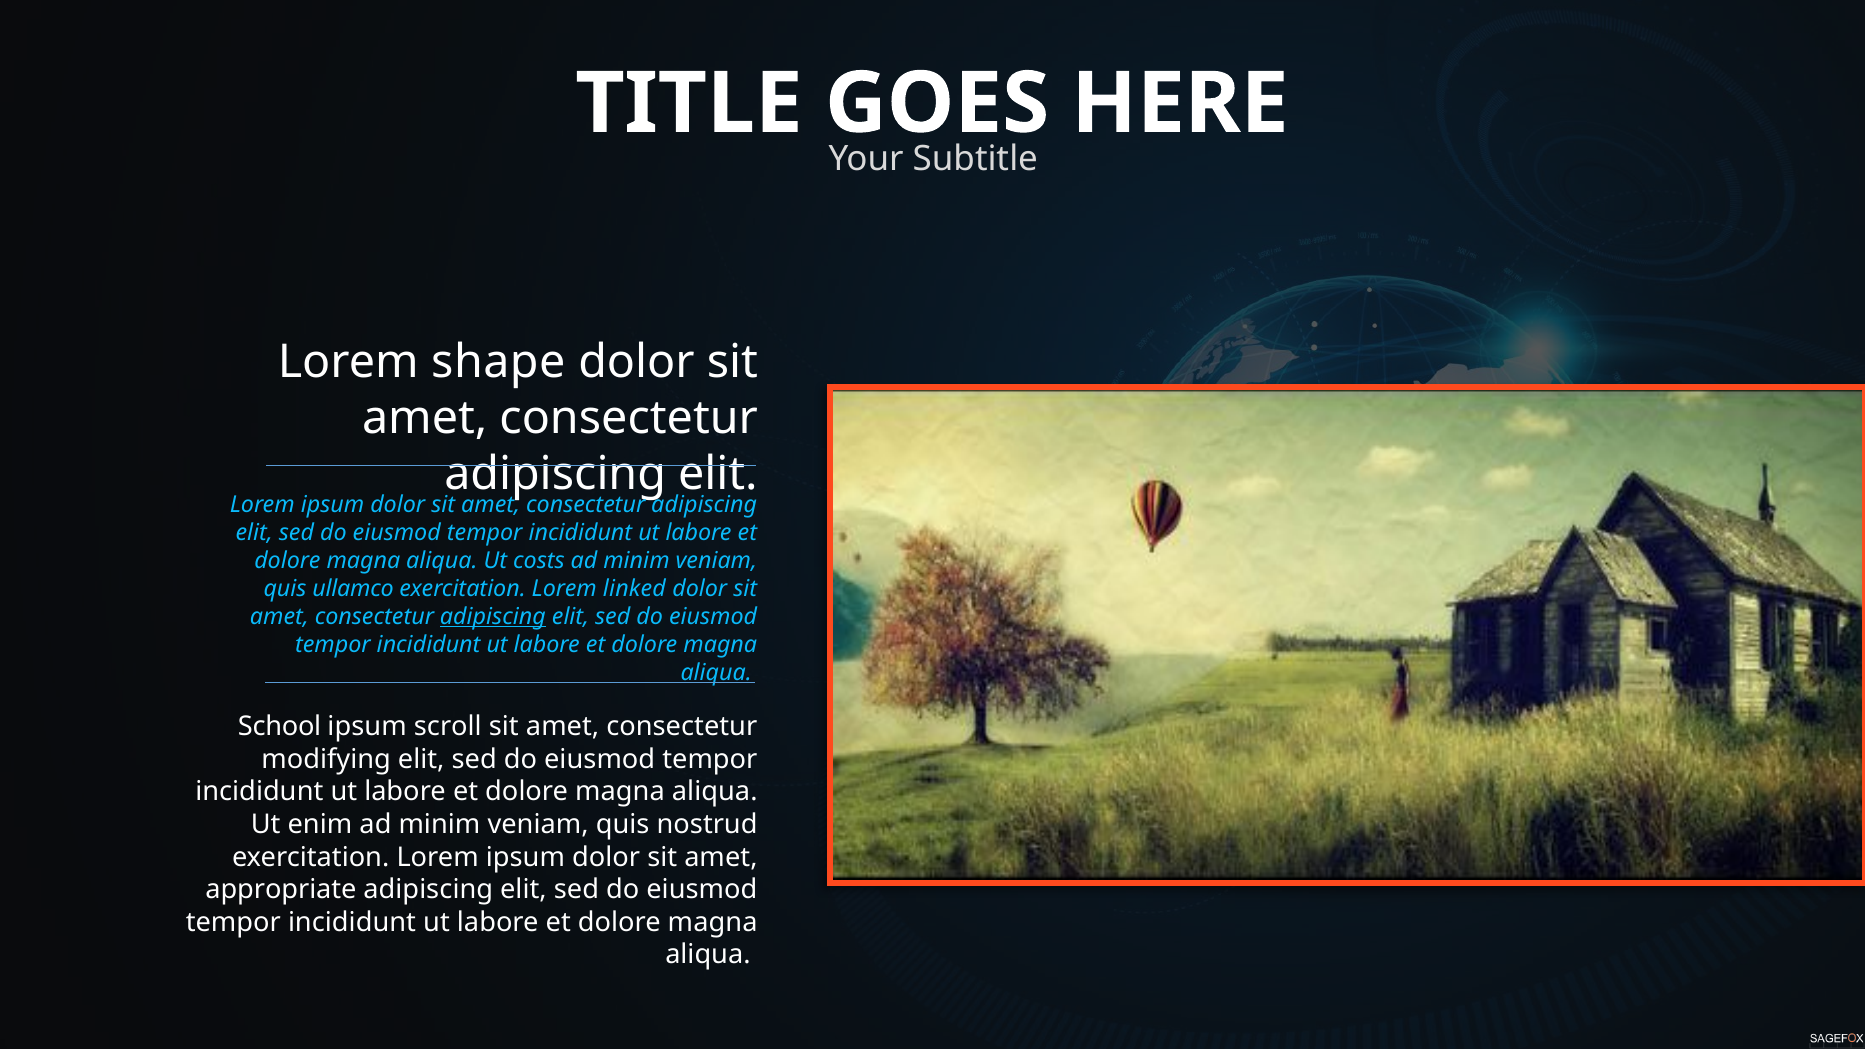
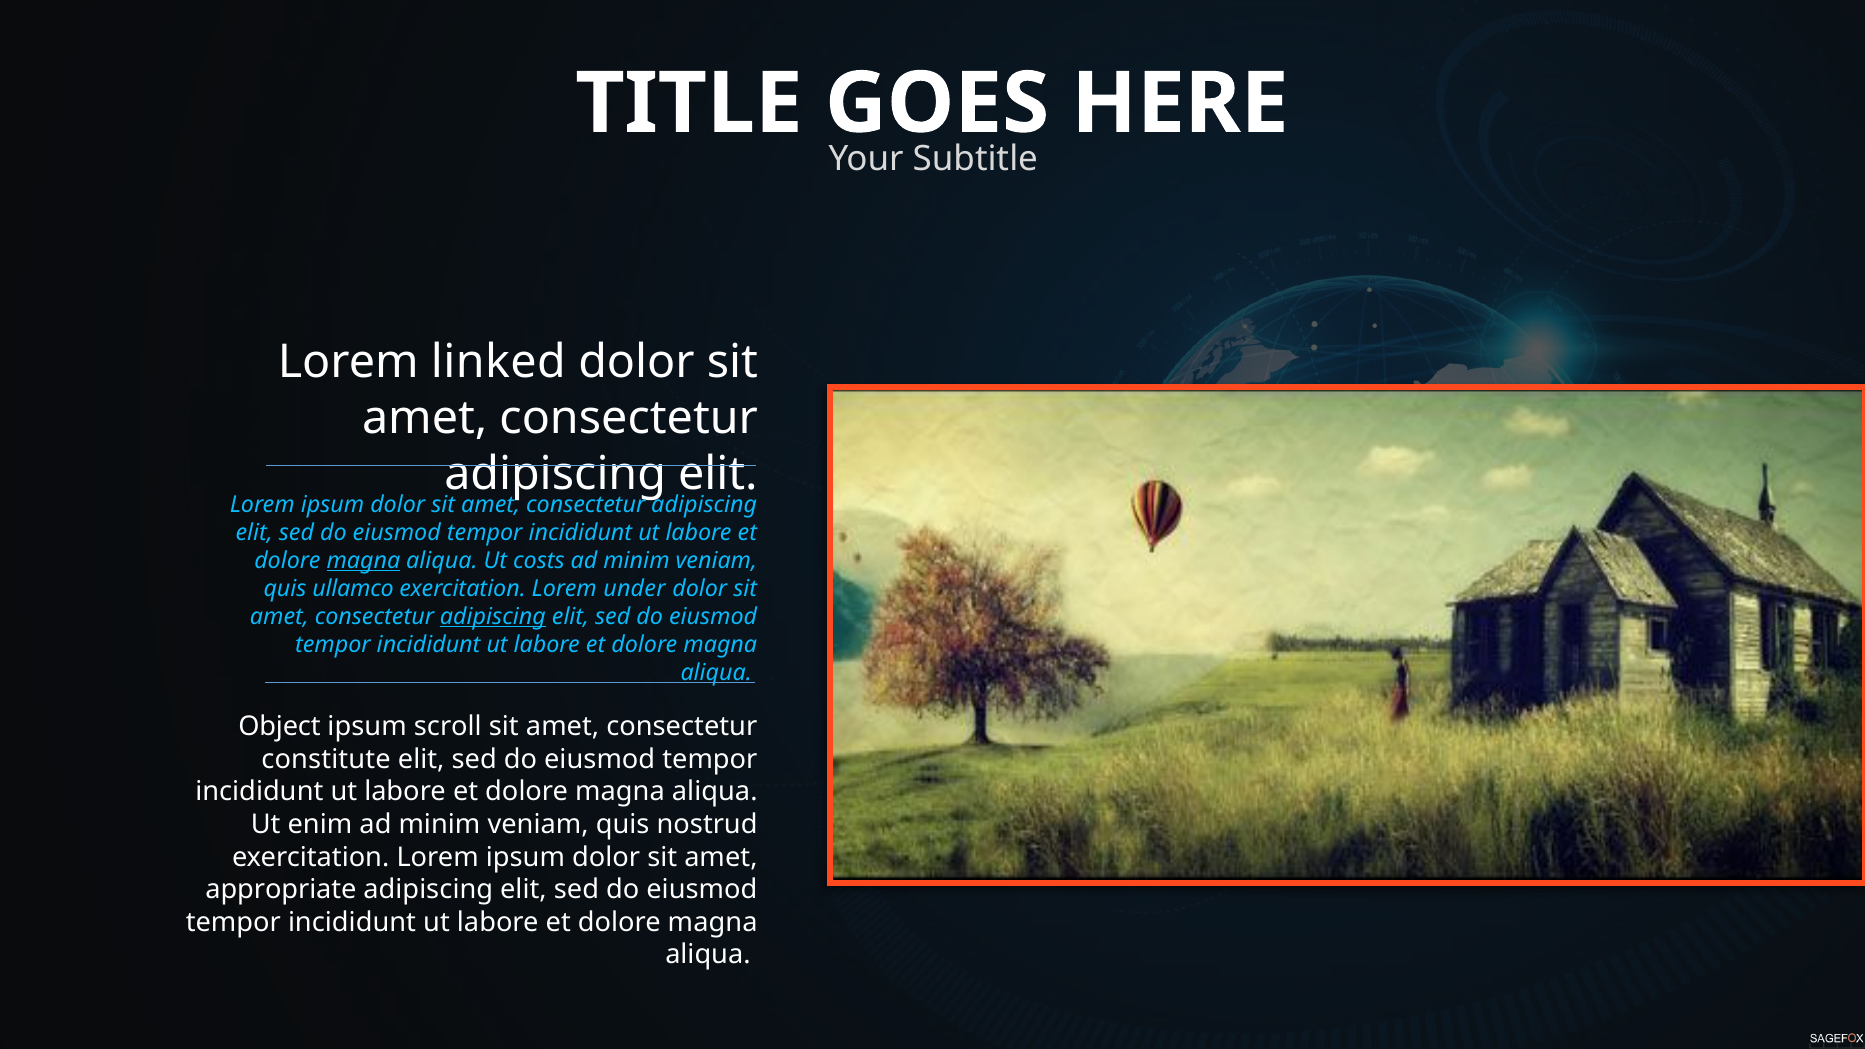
shape: shape -> linked (498, 362)
magna underline: none -> present (363, 561)
linked: linked -> under (634, 589)
School: School -> Object (279, 726)
modifying: modifying -> constitute (326, 759)
